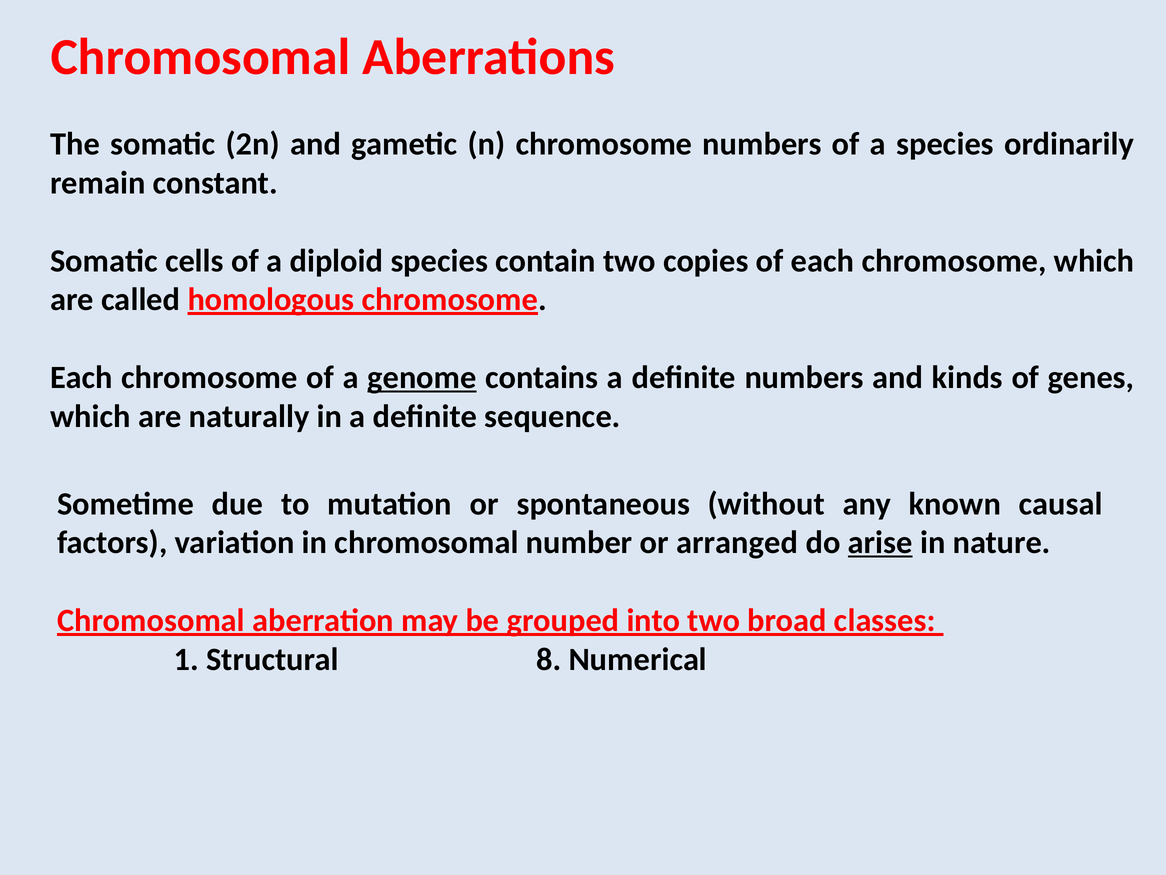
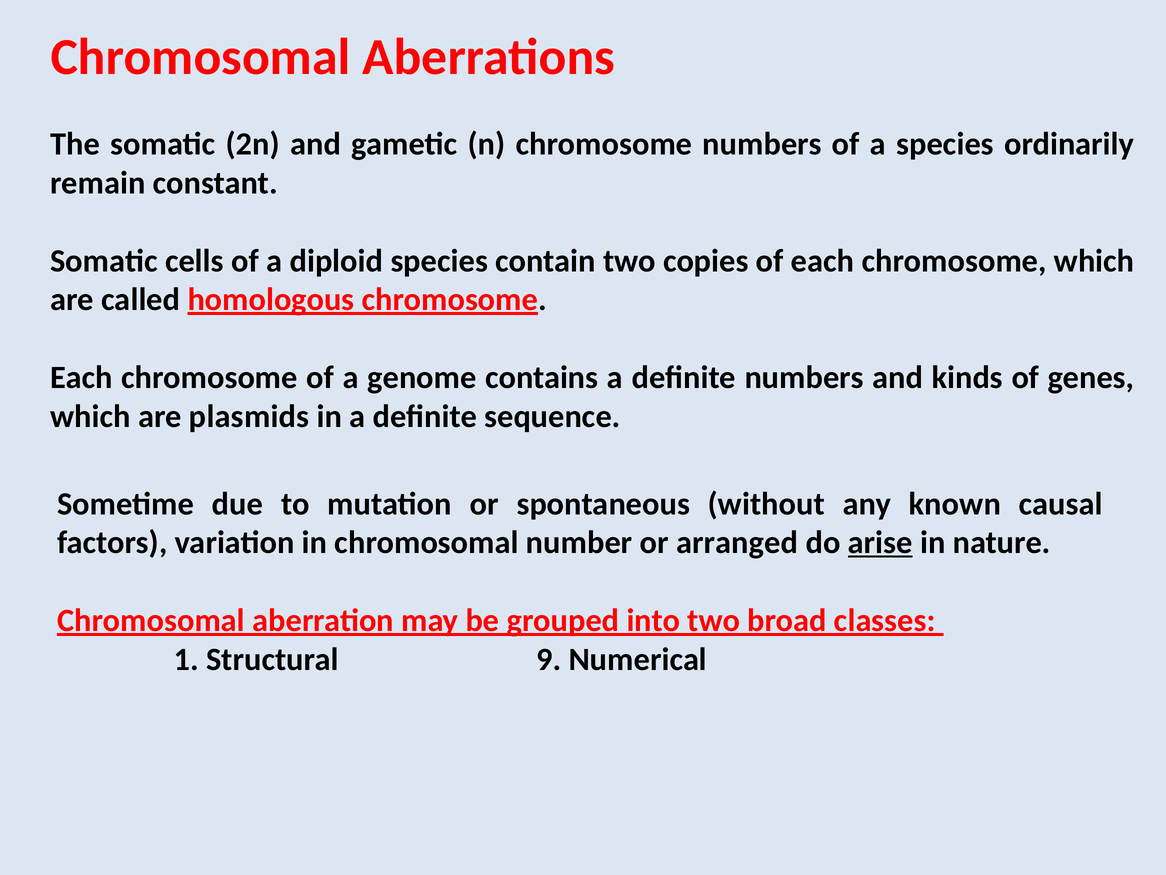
genome underline: present -> none (422, 377)
naturally: naturally -> plasmids (249, 416)
8: 8 -> 9 (549, 659)
